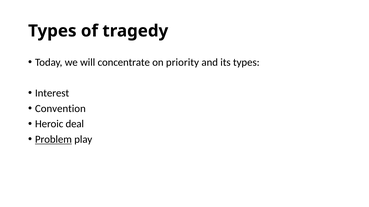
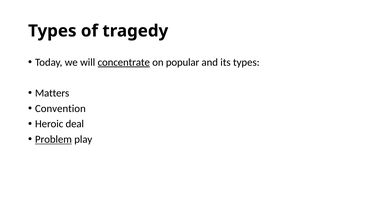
concentrate underline: none -> present (124, 62)
priority: priority -> popular (183, 62)
Interest: Interest -> Matters (52, 93)
